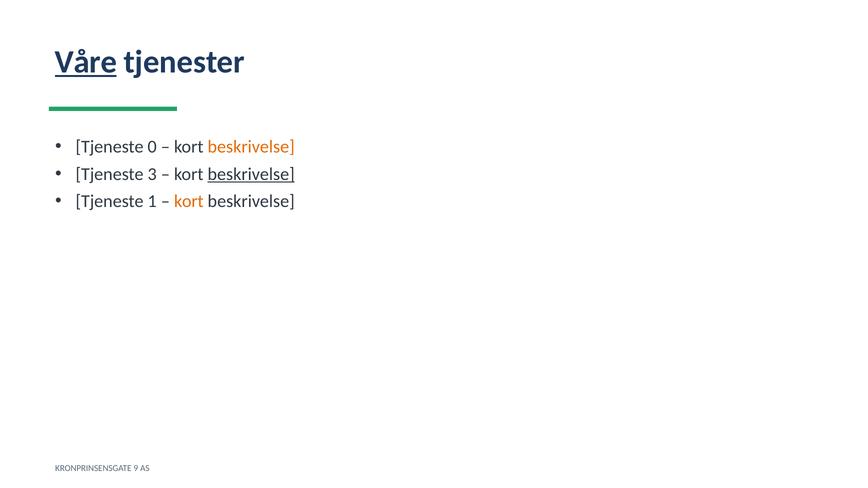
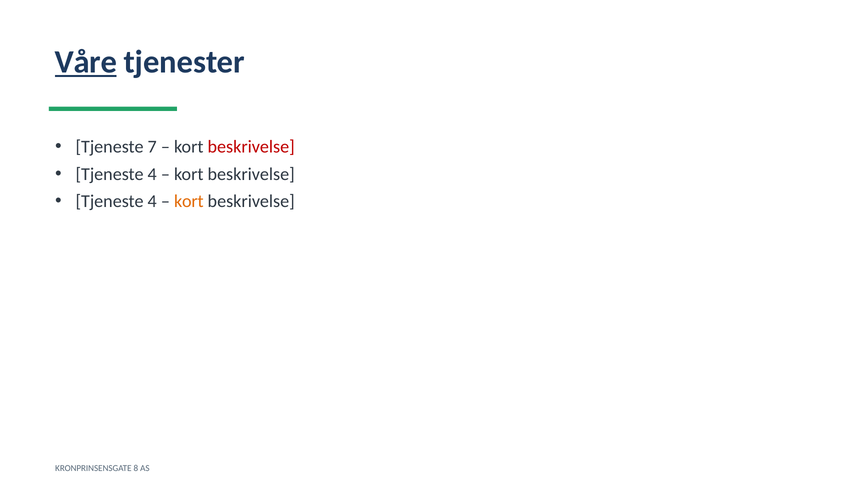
0: 0 -> 7 (152, 147)
beskrivelse colour: orange -> red (251, 147)
3: 3 -> 4 (152, 174)
beskrivelse underline: present -> none (251, 174)
1: 1 -> 4 (152, 201)
9: 9 -> 8 (136, 468)
